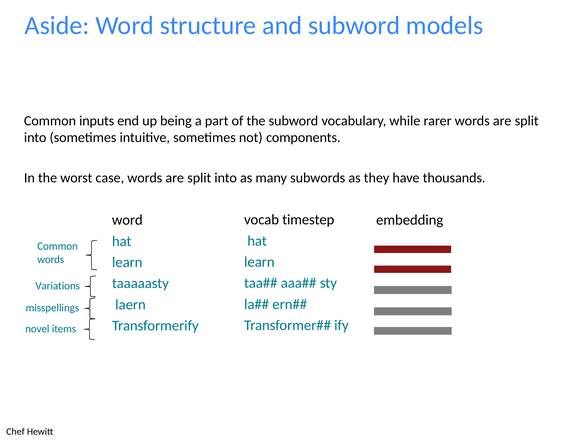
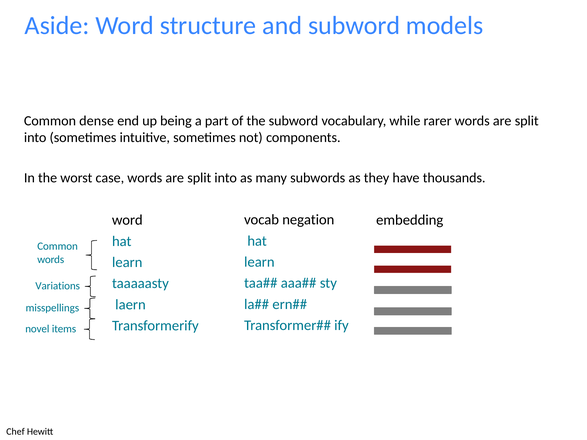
inputs: inputs -> dense (97, 121)
timestep: timestep -> negation (308, 220)
